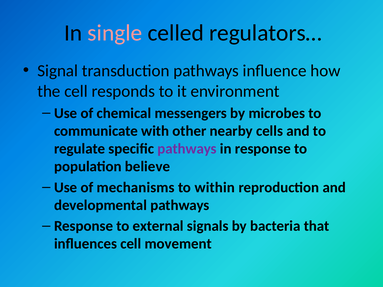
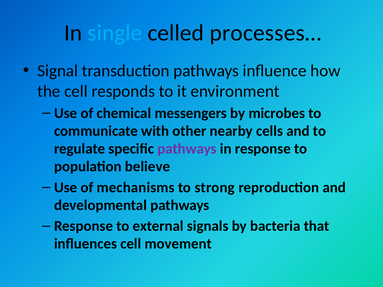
single colour: pink -> light blue (115, 33)
regulators…: regulators… -> processes… (265, 33)
within: within -> strong (215, 188)
